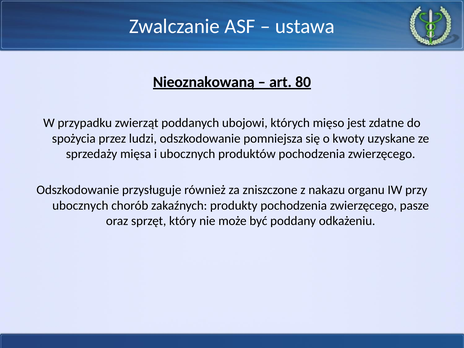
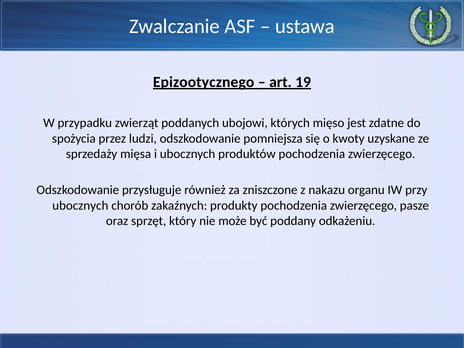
Nieoznakowaną: Nieoznakowaną -> Epizootycznego (204, 82)
80: 80 -> 19 (303, 82)
